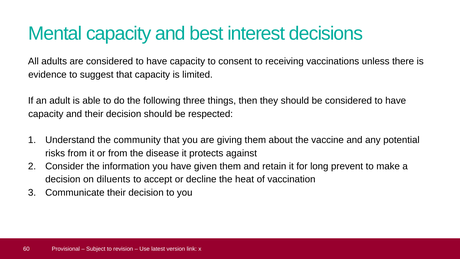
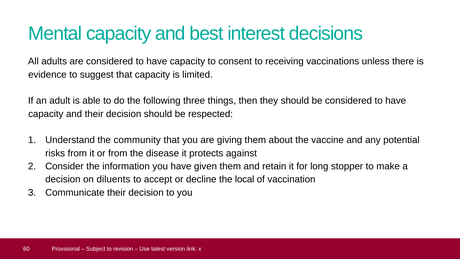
prevent: prevent -> stopper (347, 166)
heat: heat -> local (245, 179)
